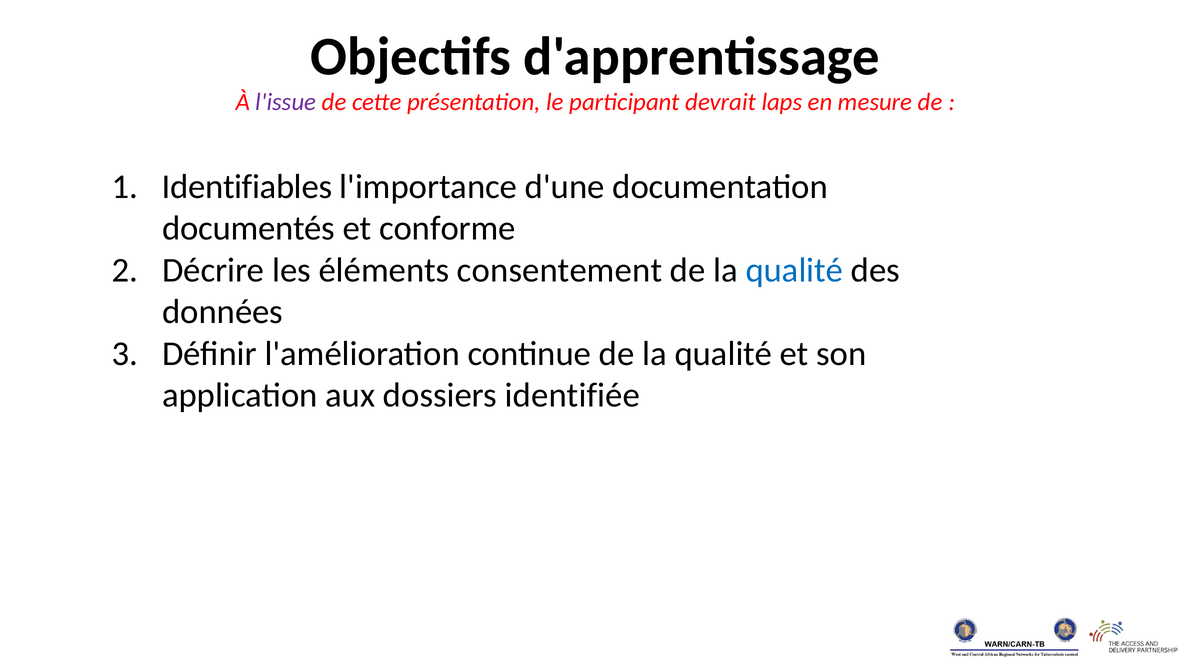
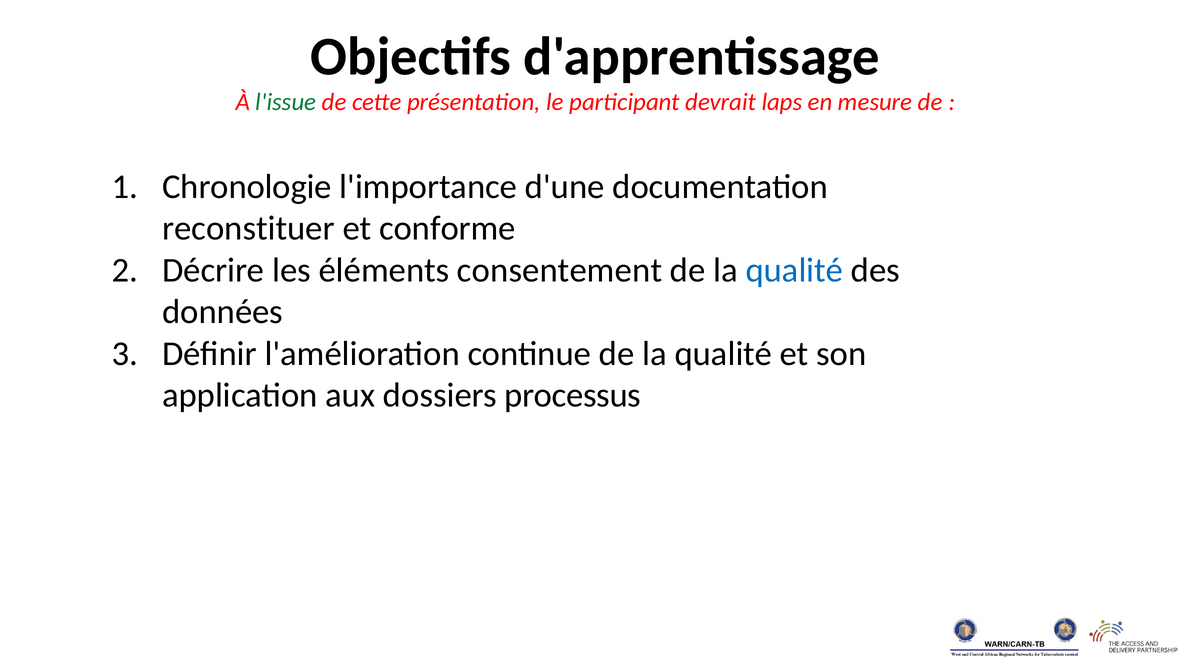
l'issue colour: purple -> green (286, 102)
Identifiables: Identifiables -> Chronologie (247, 187)
documentés: documentés -> reconstituer (248, 228)
identifiée: identifiée -> processus (573, 395)
